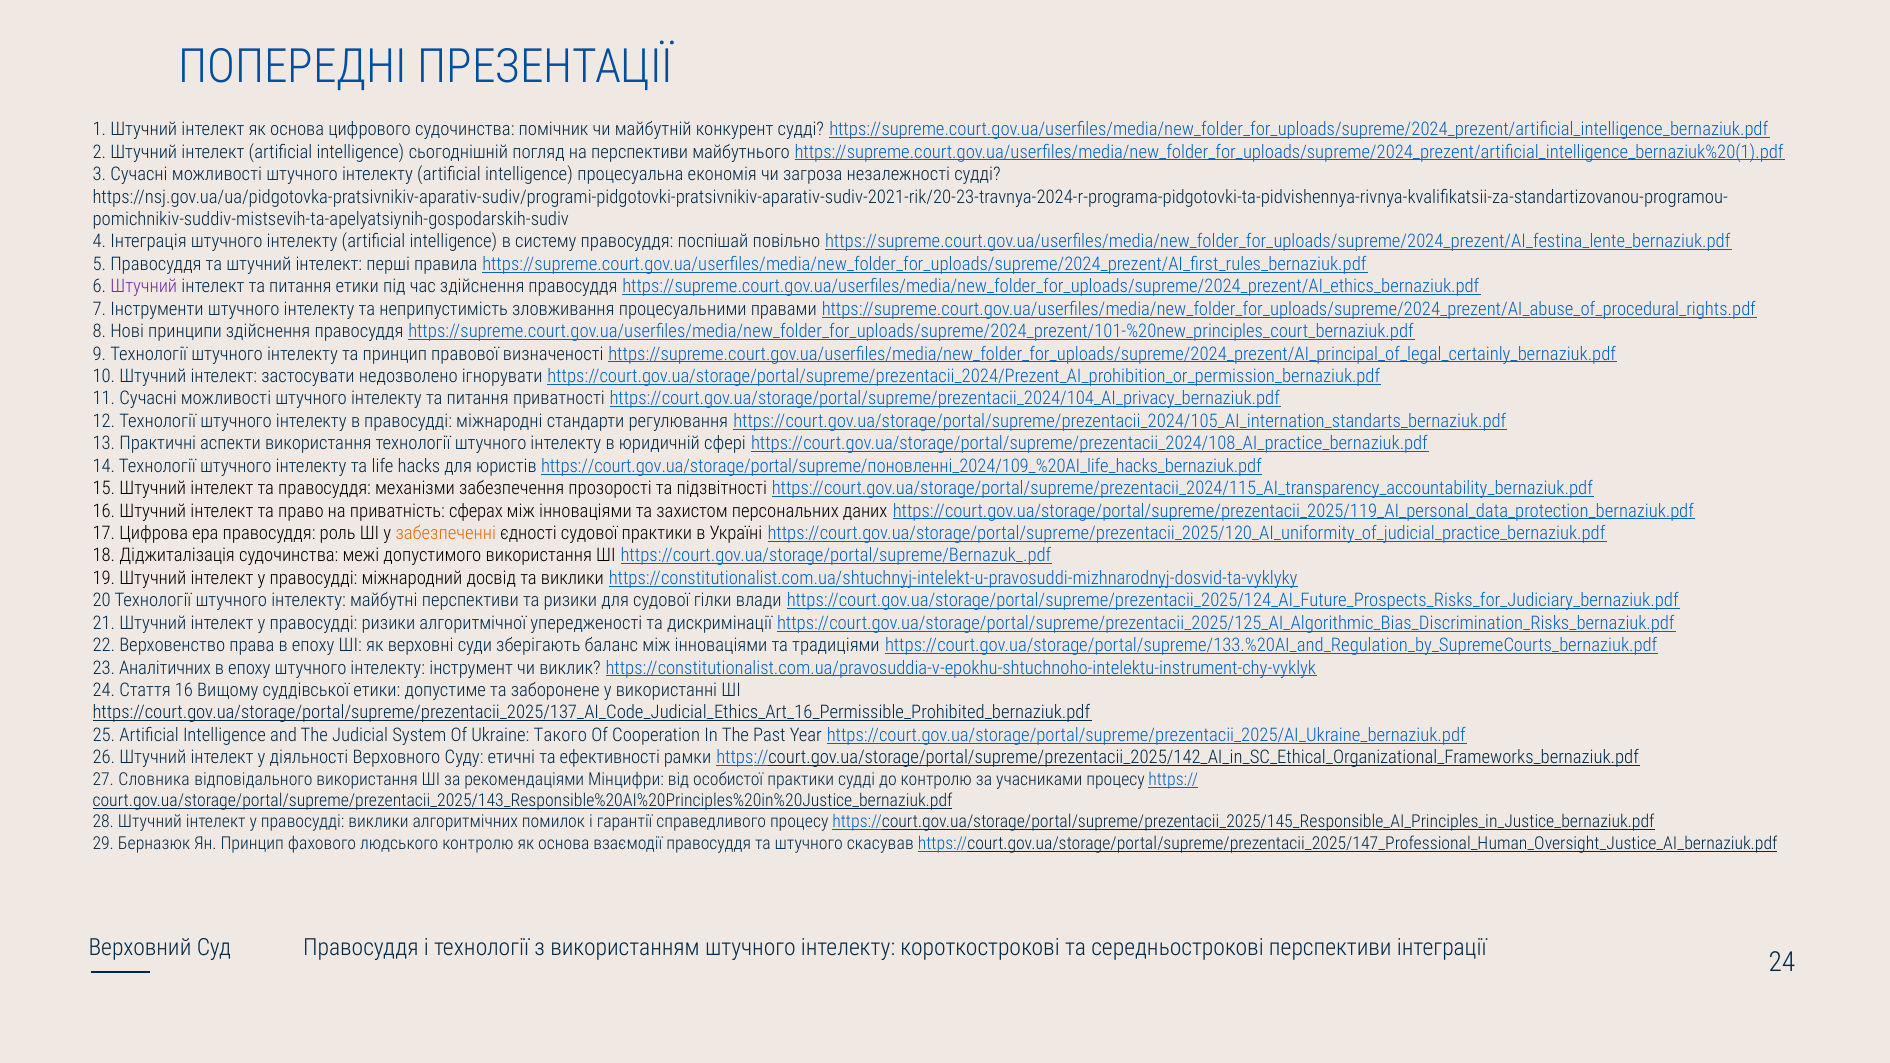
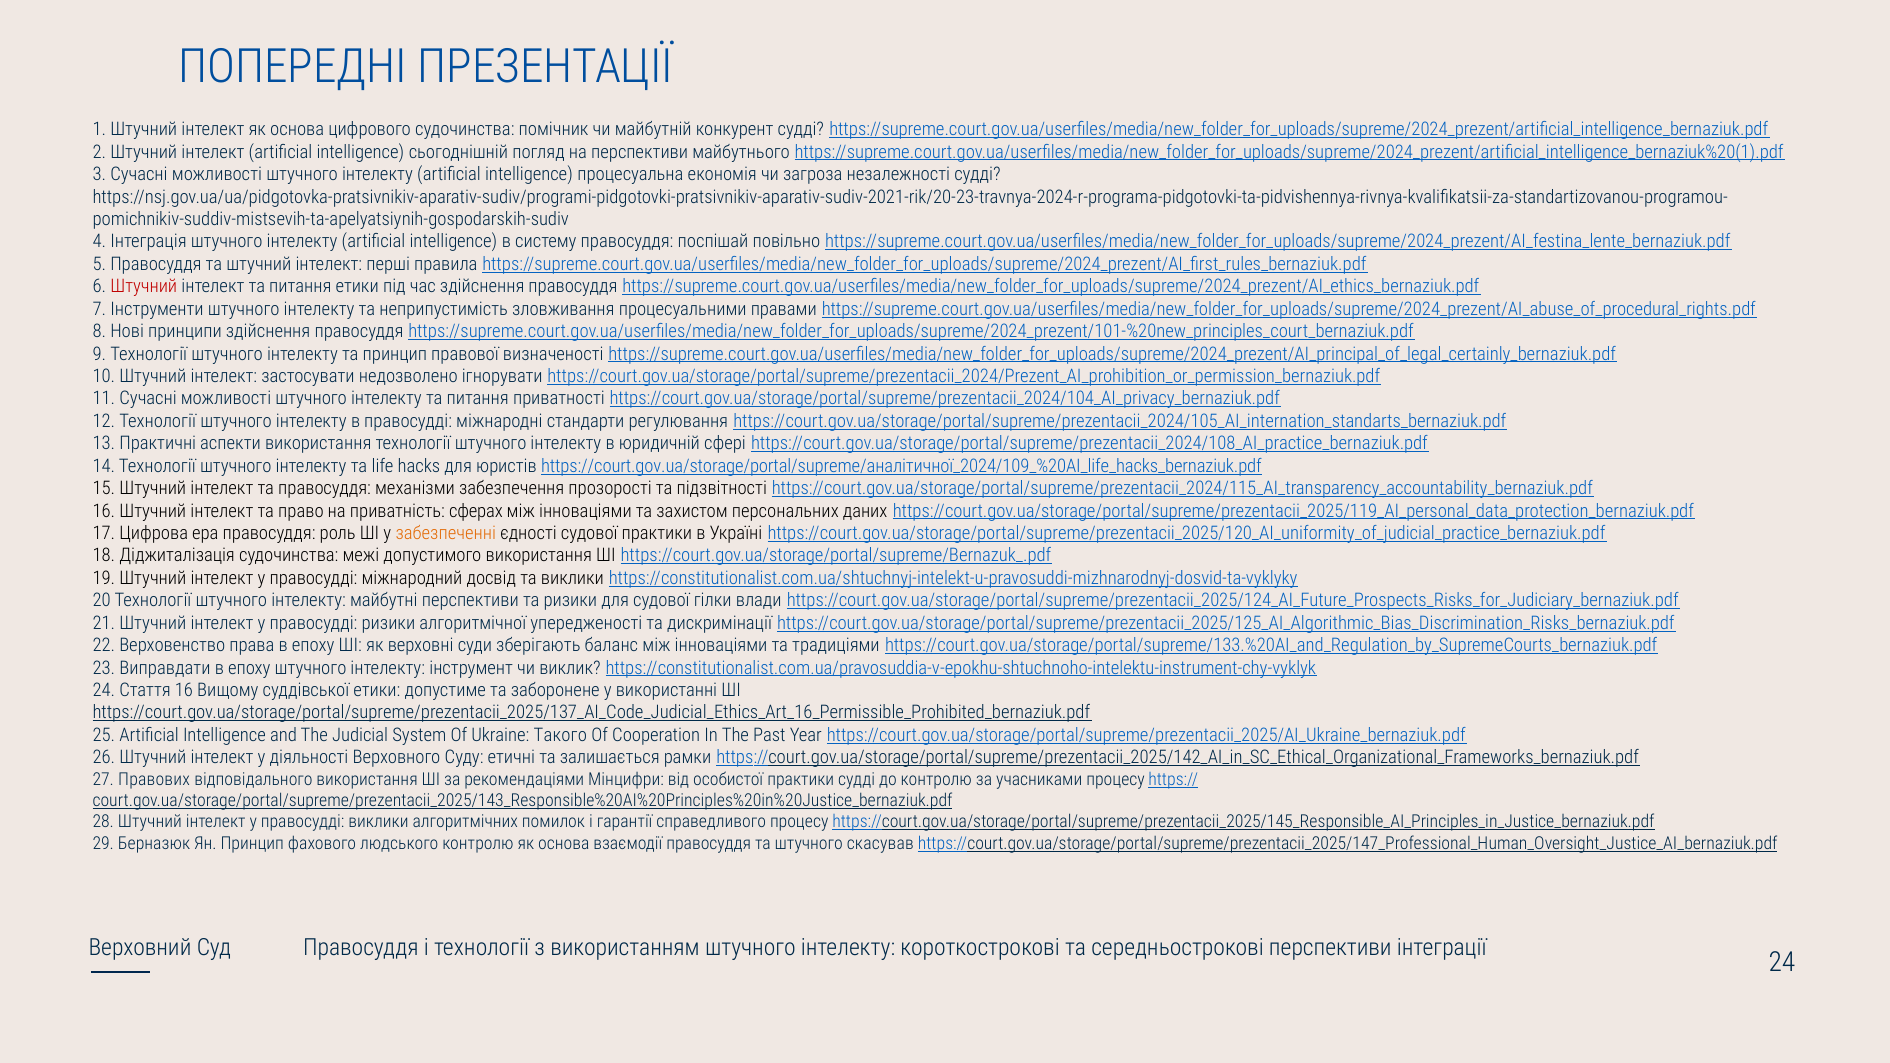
Штучний colour: purple -> red (144, 287)
https://court.gov.ua/storage/portal/supreme/поновленні_2024/109_%20AI_life_hacks_bernaziuk.pdf: https://court.gov.ua/storage/portal/supreme/поновленні_2024/109_%20AI_life_hacks_bernaziuk.pdf -> https://court.gov.ua/storage/portal/supreme/аналітичної_2024/109_%20AI_life_hacks_bernaziuk.pdf (901, 466)
Аналітичних: Аналітичних -> Виправдати (165, 668)
ефективності: ефективності -> залишається (610, 758)
Словника: Словника -> Правових (154, 780)
